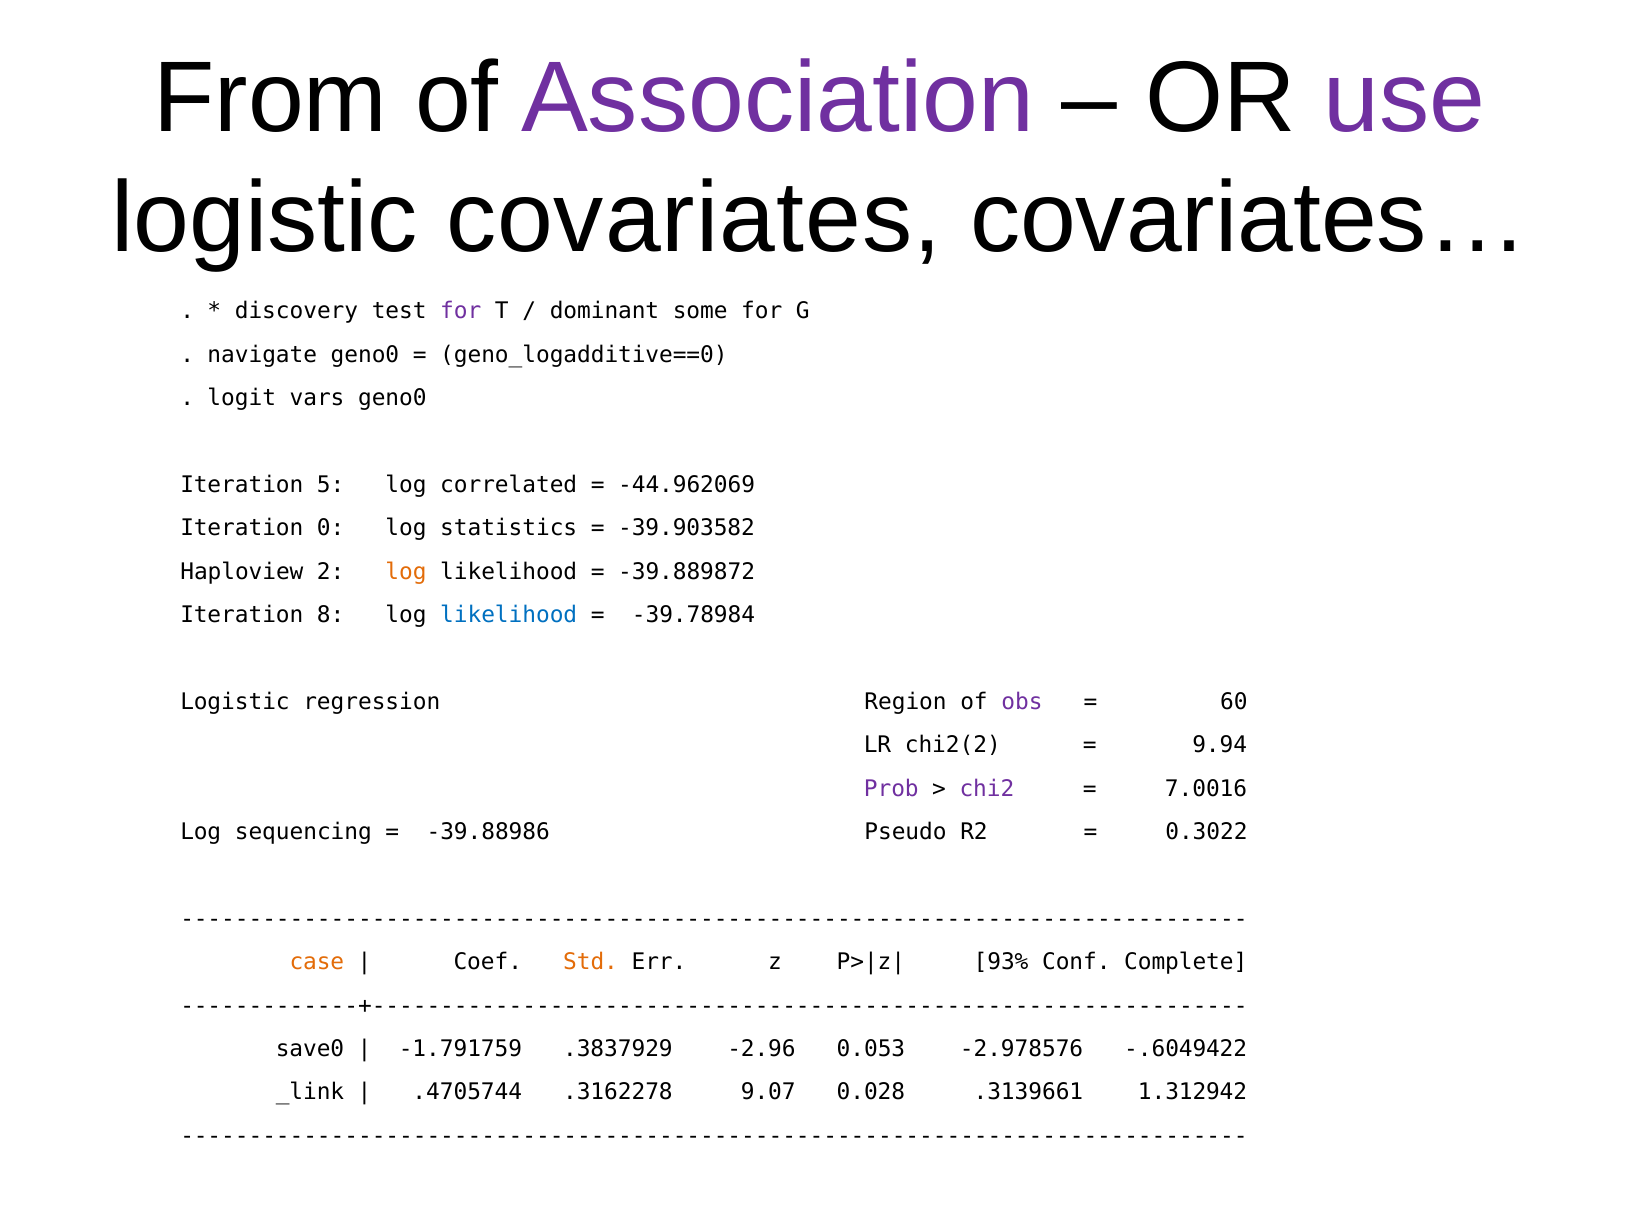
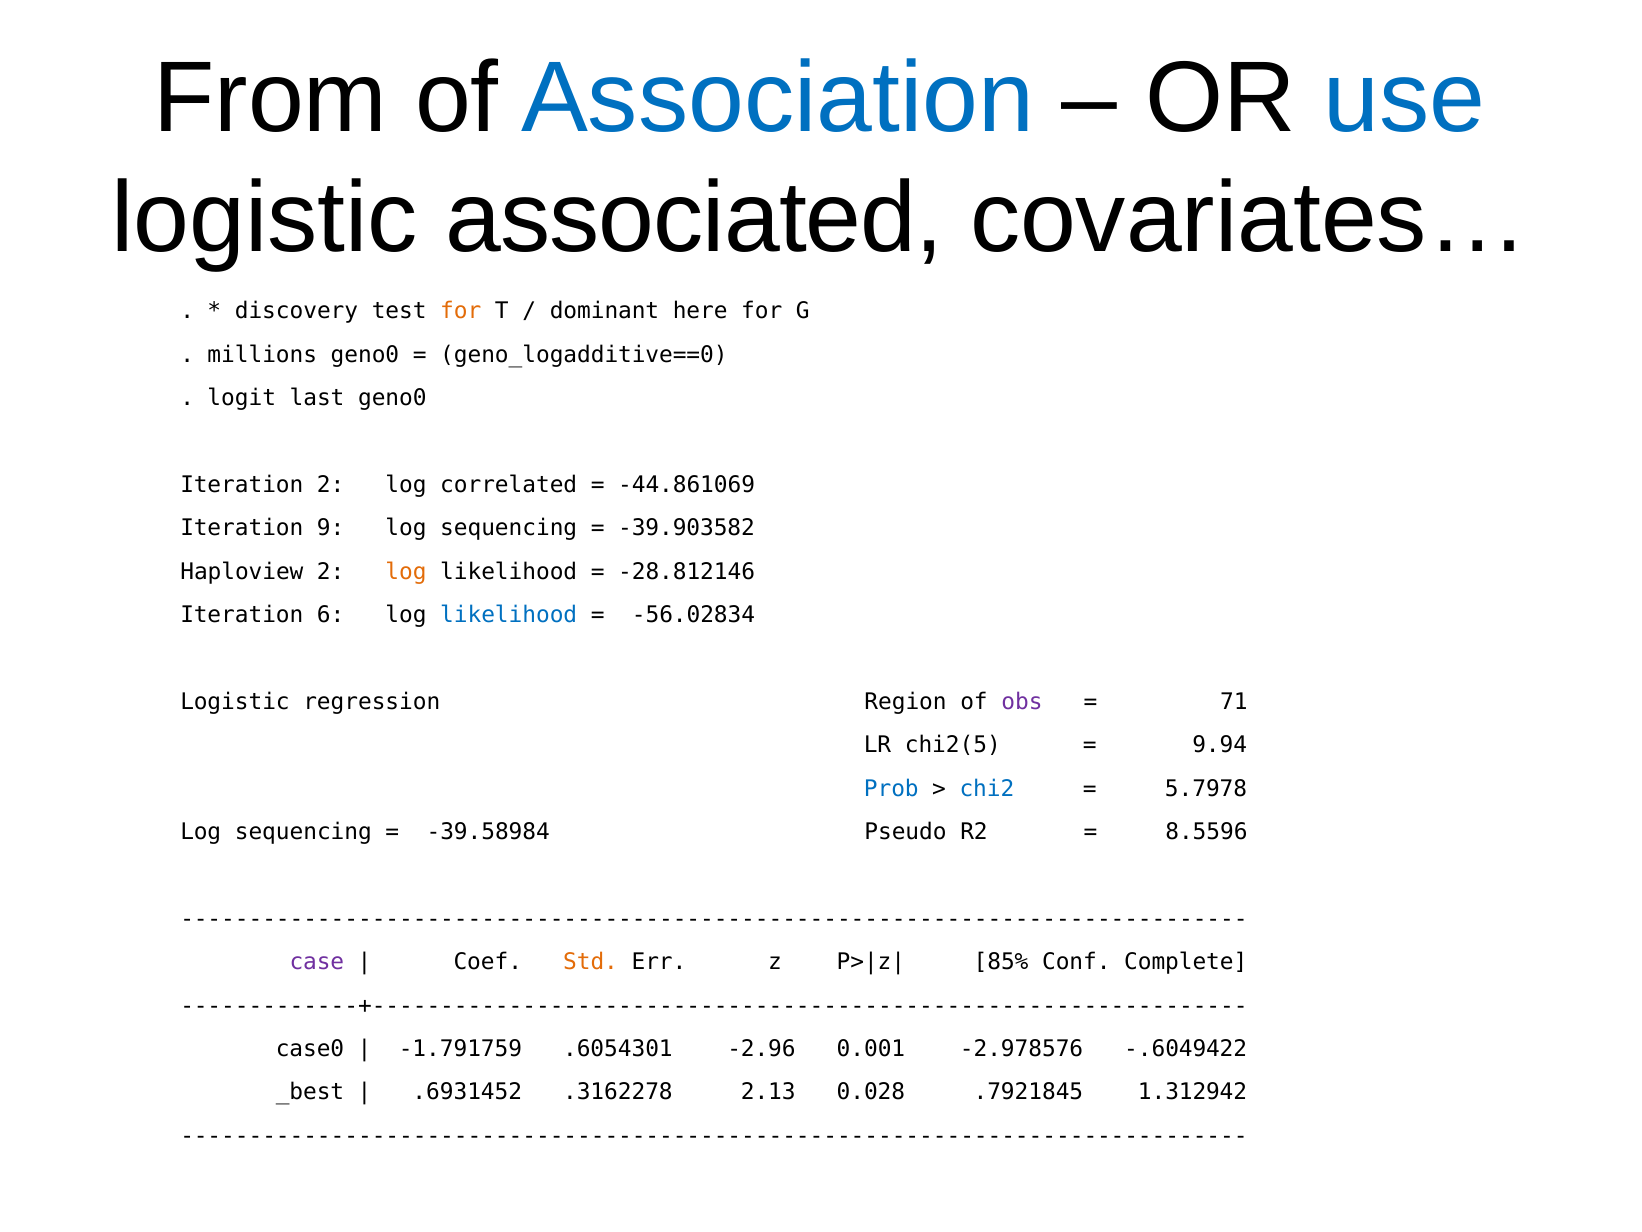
Association colour: purple -> blue (778, 98)
use colour: purple -> blue (1405, 98)
covariates: covariates -> associated (694, 219)
for colour: purple -> orange (461, 311)
some: some -> here (700, 311)
navigate: navigate -> millions (262, 354)
vars: vars -> last (317, 398)
Iteration 5: 5 -> 2 (331, 485)
-44.962069: -44.962069 -> -44.861069 (687, 485)
0: 0 -> 9 (331, 528)
statistics: statistics -> sequencing (509, 528)
-39.889872: -39.889872 -> -28.812146 (687, 571)
8: 8 -> 6 (331, 615)
-39.78984: -39.78984 -> -56.02834 (693, 615)
60: 60 -> 71 (1234, 701)
chi2(2: chi2(2 -> chi2(5 (953, 745)
Prob colour: purple -> blue (891, 788)
chi2 colour: purple -> blue (987, 788)
7.0016: 7.0016 -> 5.7978 (1206, 788)
-39.88986: -39.88986 -> -39.58984 (488, 832)
0.3022: 0.3022 -> 8.5596 (1206, 832)
case colour: orange -> purple (317, 962)
93%: 93% -> 85% (1001, 962)
save0: save0 -> case0 (310, 1048)
.3837929: .3837929 -> .6054301 (618, 1048)
0.053: 0.053 -> 0.001 (871, 1048)
_link: _link -> _best (310, 1092)
.4705744: .4705744 -> .6931452 (467, 1092)
9.07: 9.07 -> 2.13 (768, 1092)
.3139661: .3139661 -> .7921845 (1028, 1092)
